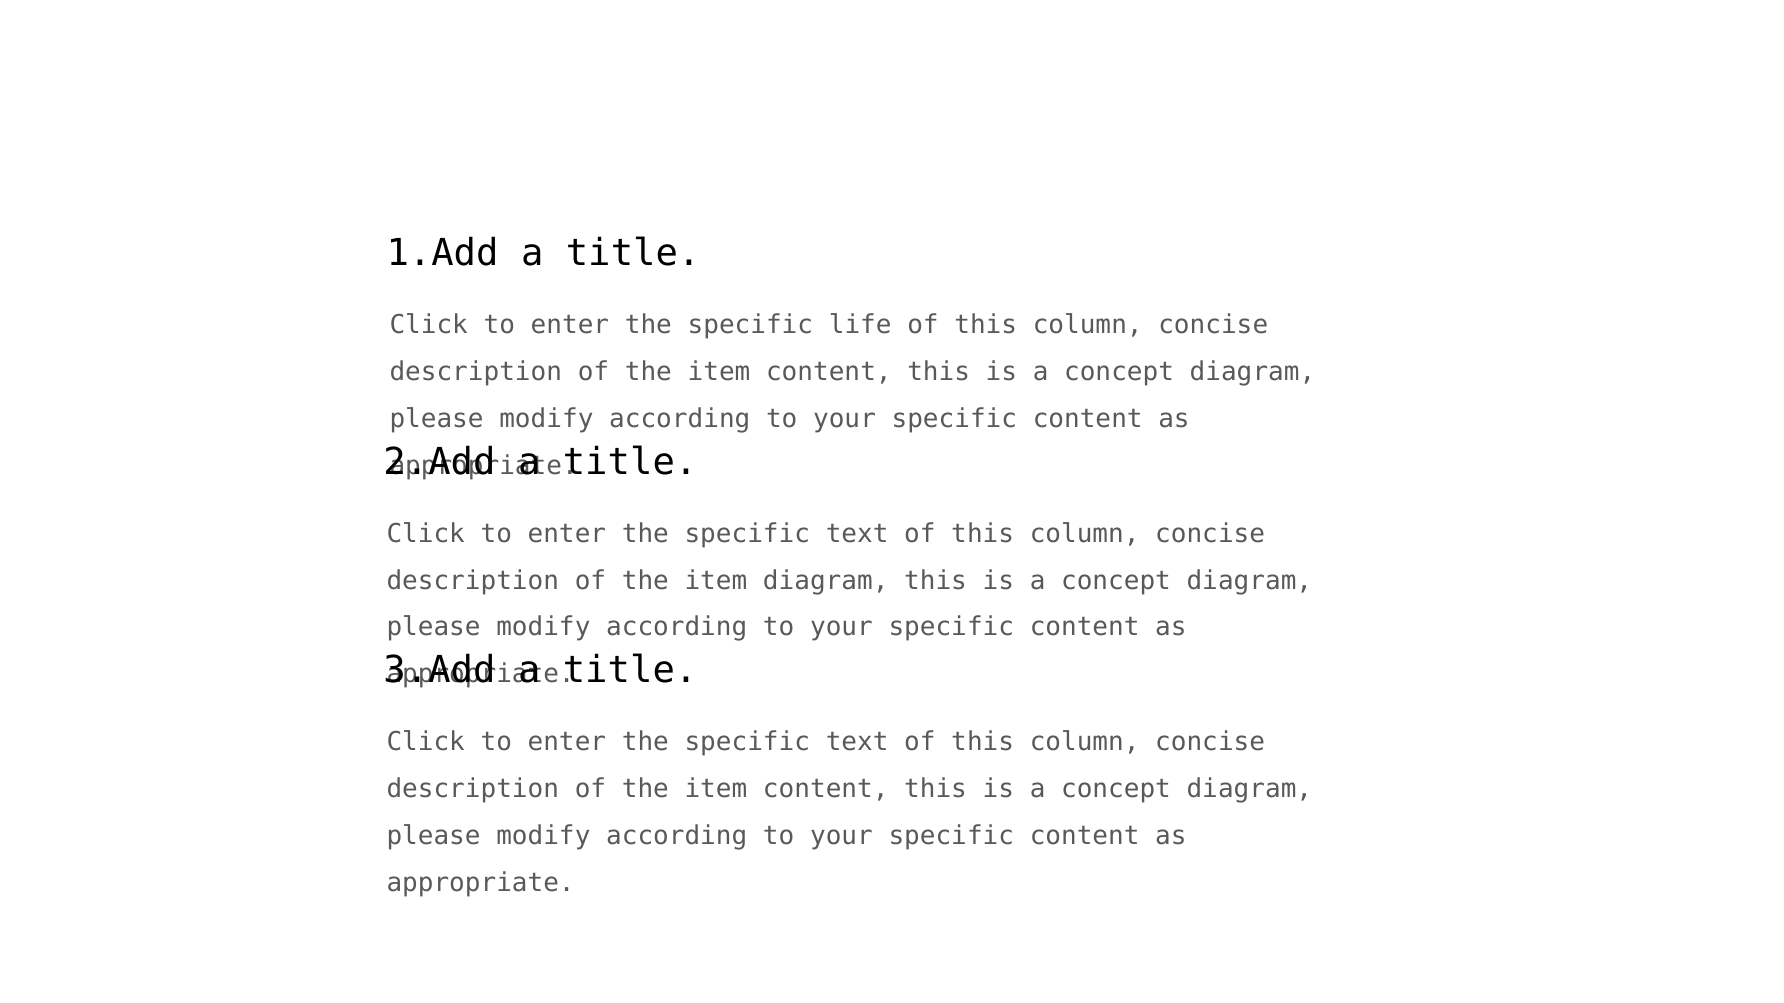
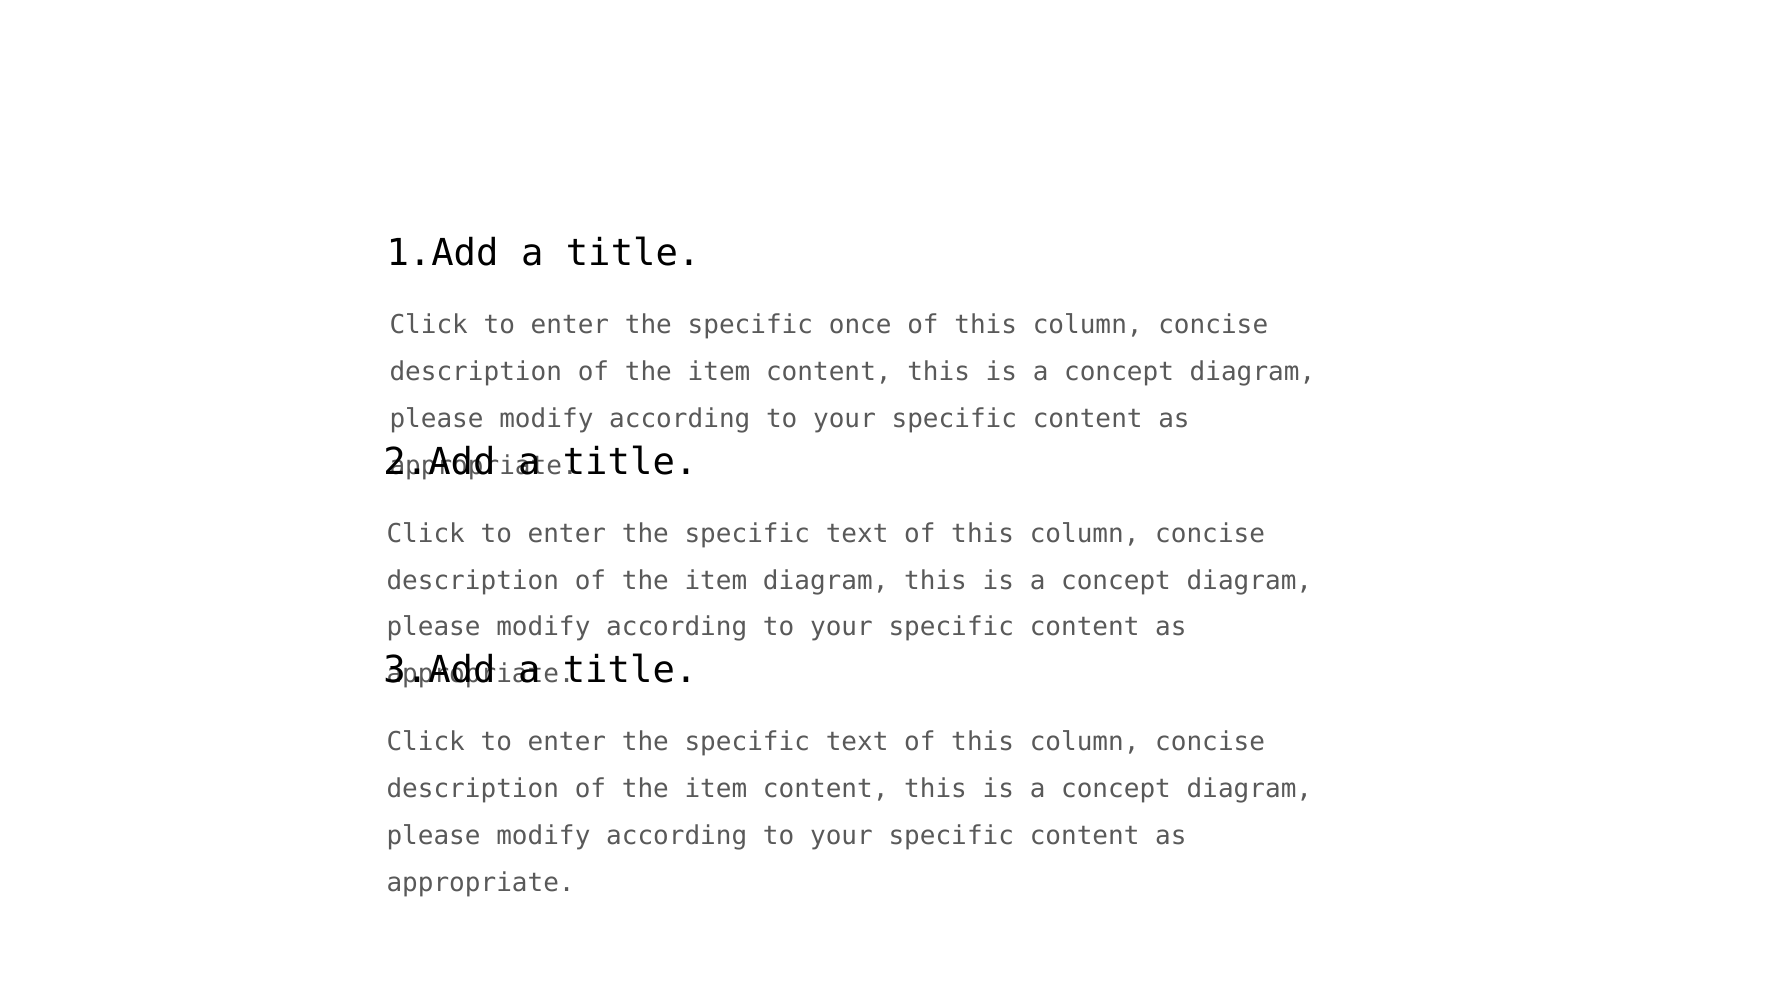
life: life -> once (860, 325)
